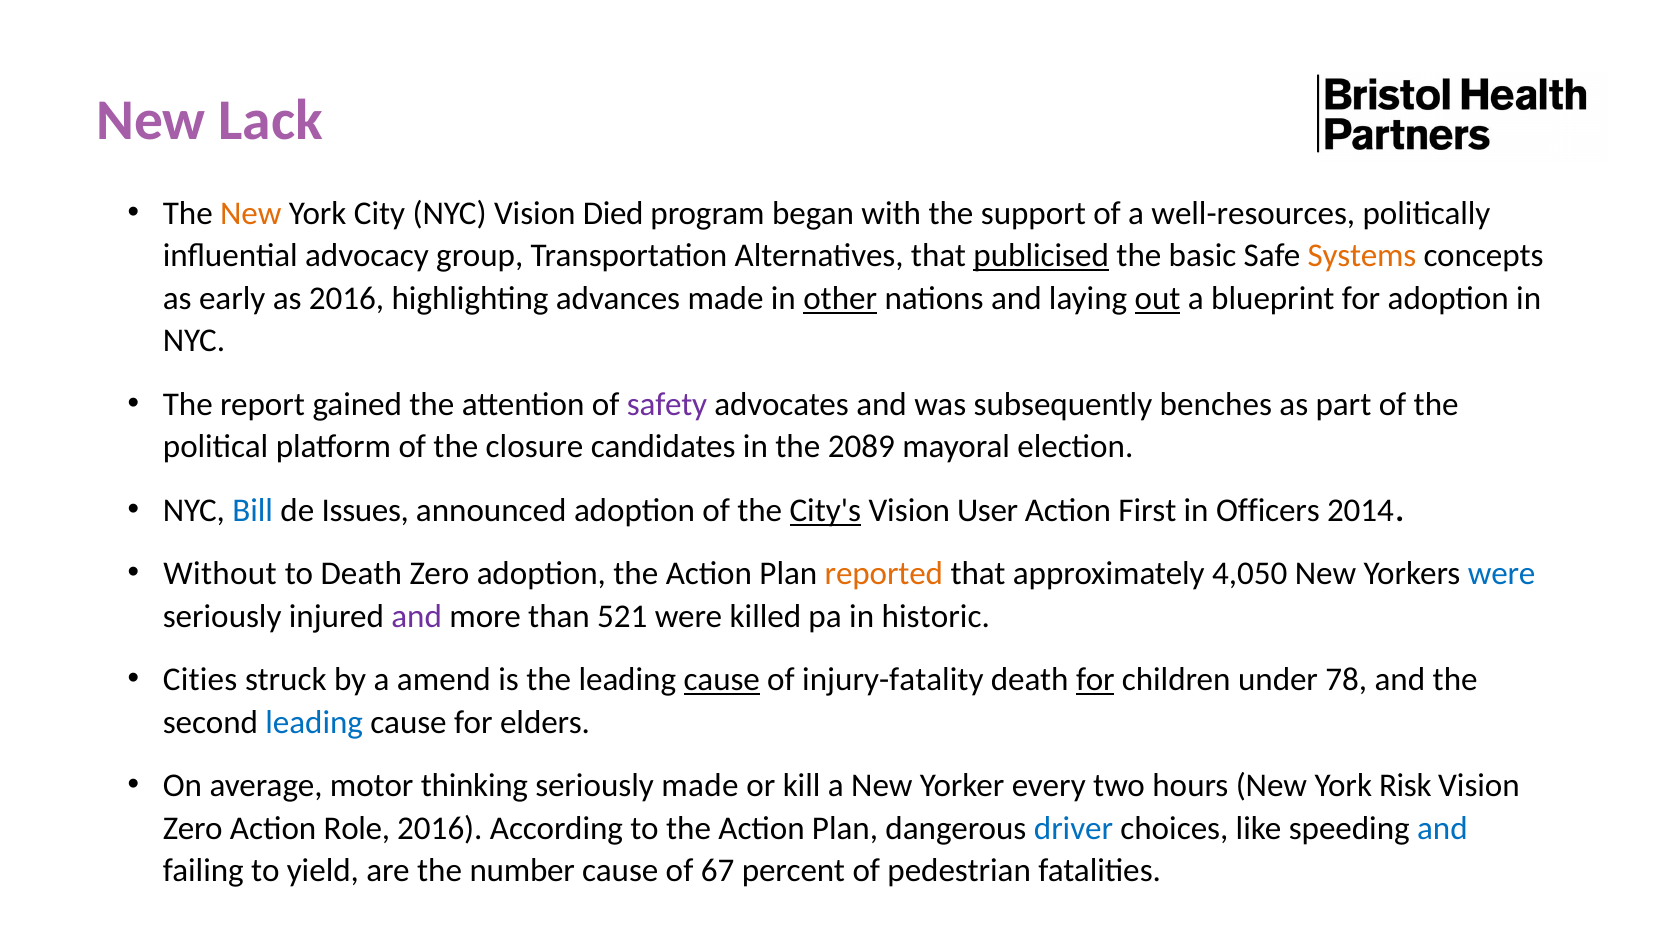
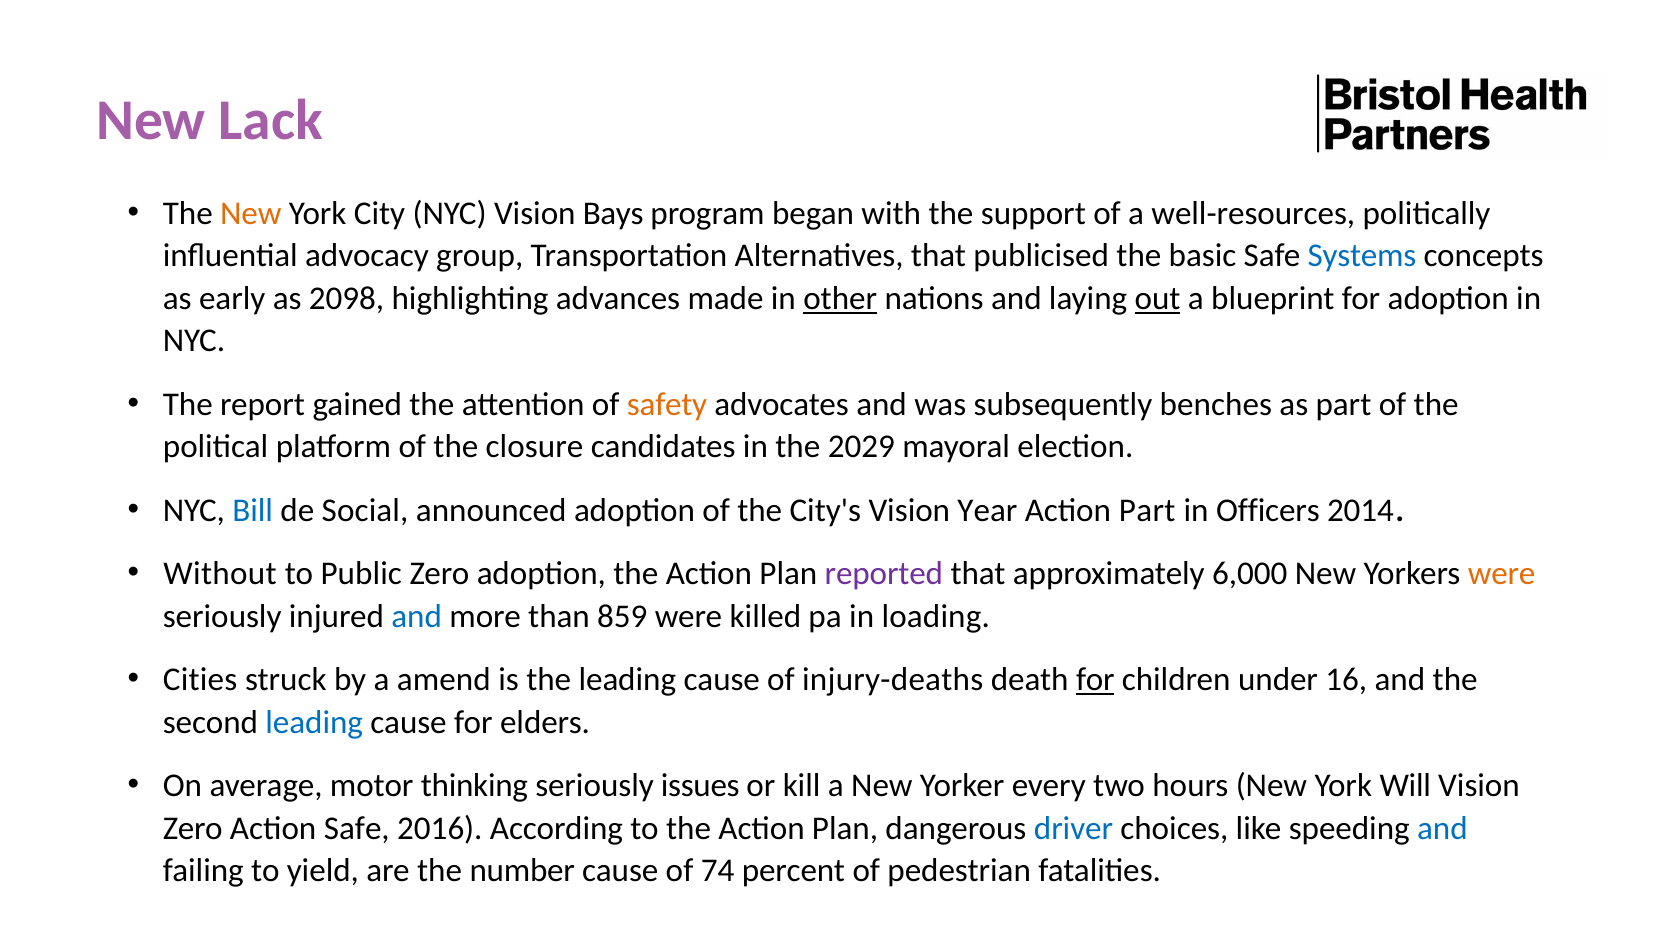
Died: Died -> Bays (613, 213)
publicised underline: present -> none (1041, 256)
Systems colour: orange -> blue (1362, 256)
as 2016: 2016 -> 2098 (347, 298)
safety colour: purple -> orange (667, 404)
2089: 2089 -> 2029 (861, 447)
Issues: Issues -> Social (365, 510)
City's underline: present -> none (825, 510)
User: User -> Year (987, 510)
Action First: First -> Part (1147, 510)
to Death: Death -> Public (361, 574)
reported colour: orange -> purple (884, 574)
4,050: 4,050 -> 6,000 (1250, 574)
were colour: blue -> orange (1502, 574)
and colour: purple -> blue (417, 616)
521: 521 -> 859 (622, 616)
historic: historic -> loading (936, 616)
cause underline: present -> none (722, 679)
injury-fatality: injury-fatality -> injury-deaths (893, 679)
78: 78 -> 16 (1346, 679)
seriously made: made -> issues (700, 785)
Risk: Risk -> Will (1405, 785)
Action Role: Role -> Safe (357, 828)
67: 67 -> 74 (718, 870)
